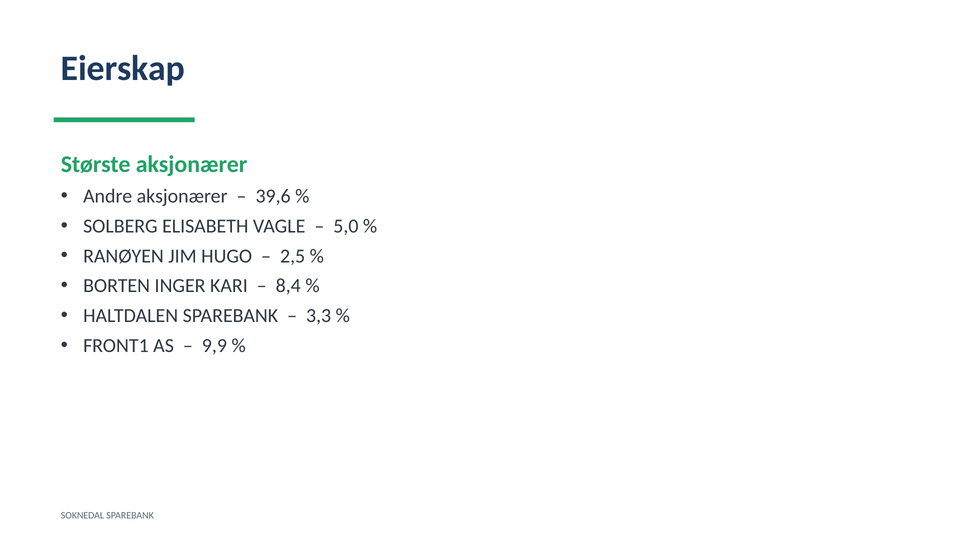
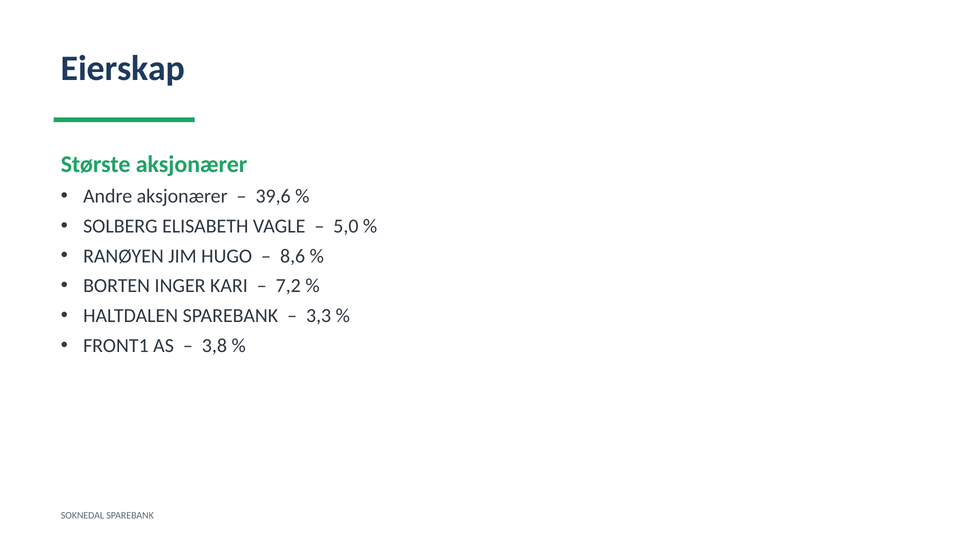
2,5: 2,5 -> 8,6 (293, 256)
8,4: 8,4 -> 7,2 (288, 286)
9,9: 9,9 -> 3,8 (214, 346)
